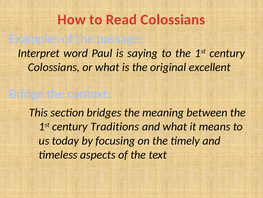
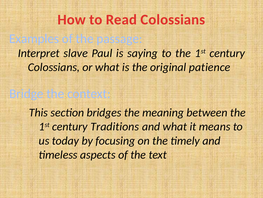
word: word -> slave (76, 53)
excellent: excellent -> patience (210, 67)
